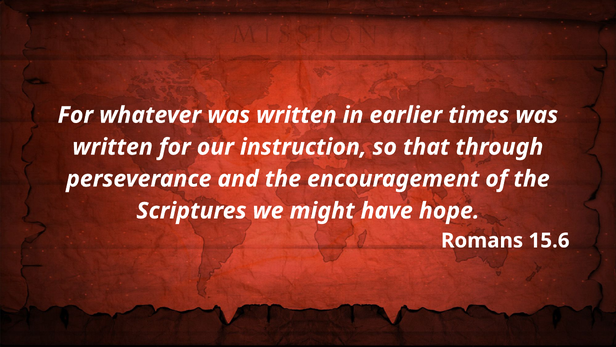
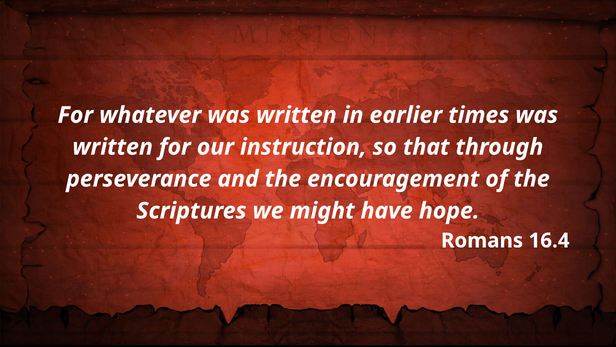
15.6: 15.6 -> 16.4 (549, 240)
